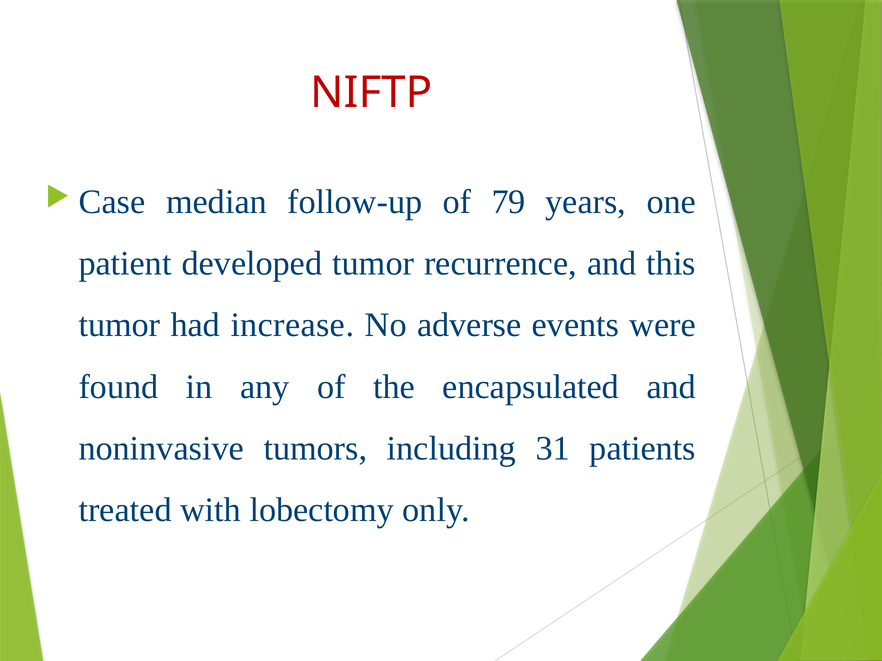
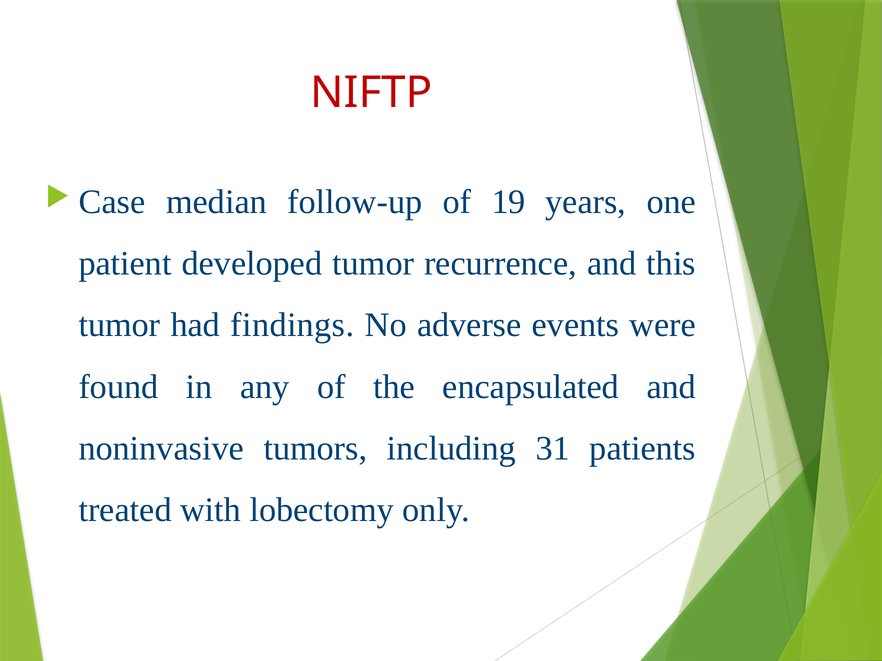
79: 79 -> 19 (509, 202)
increase: increase -> findings (292, 325)
